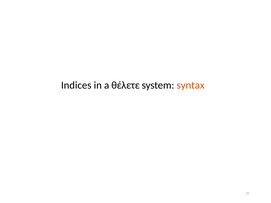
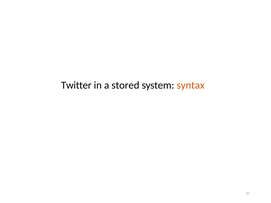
Indices: Indices -> Twitter (76, 85)
θέλετε: θέλετε -> stored (125, 85)
